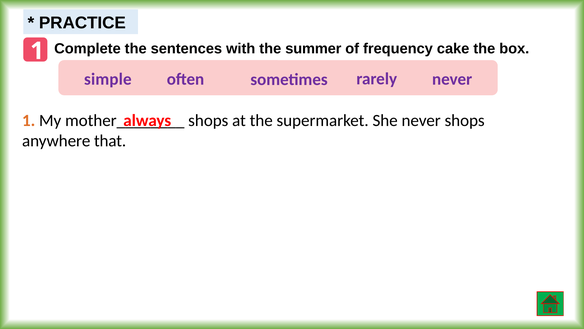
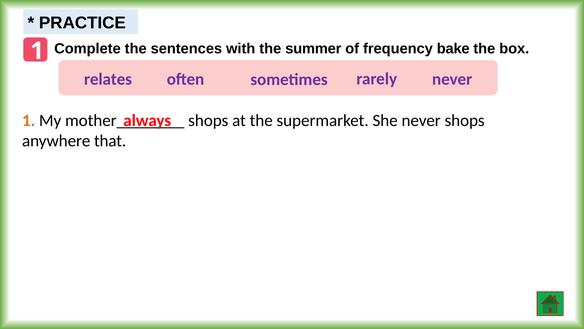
cake: cake -> bake (453, 49)
simple: simple -> relates (108, 79)
